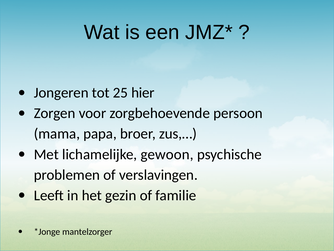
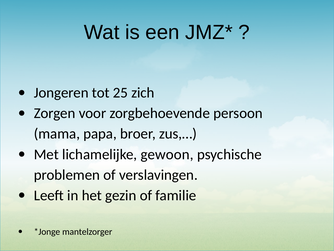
hier: hier -> zich (143, 93)
